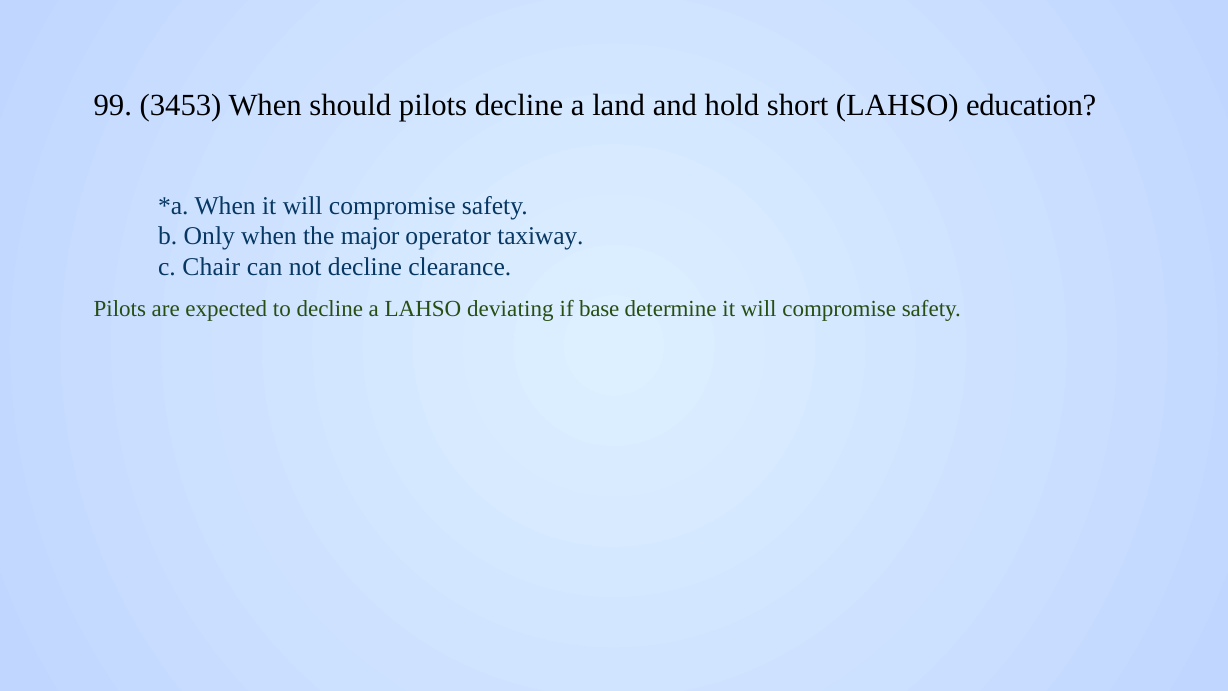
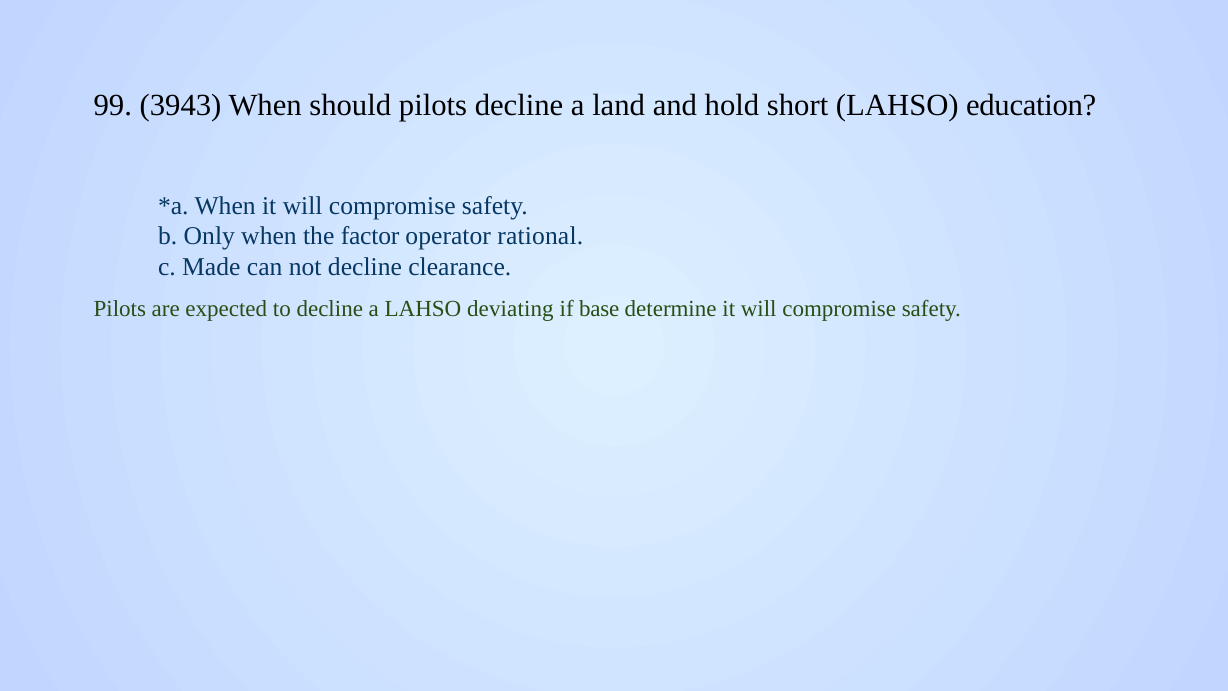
3453: 3453 -> 3943 (181, 106)
major: major -> factor (370, 236)
taxiway: taxiway -> rational (540, 236)
Chair: Chair -> Made (211, 267)
